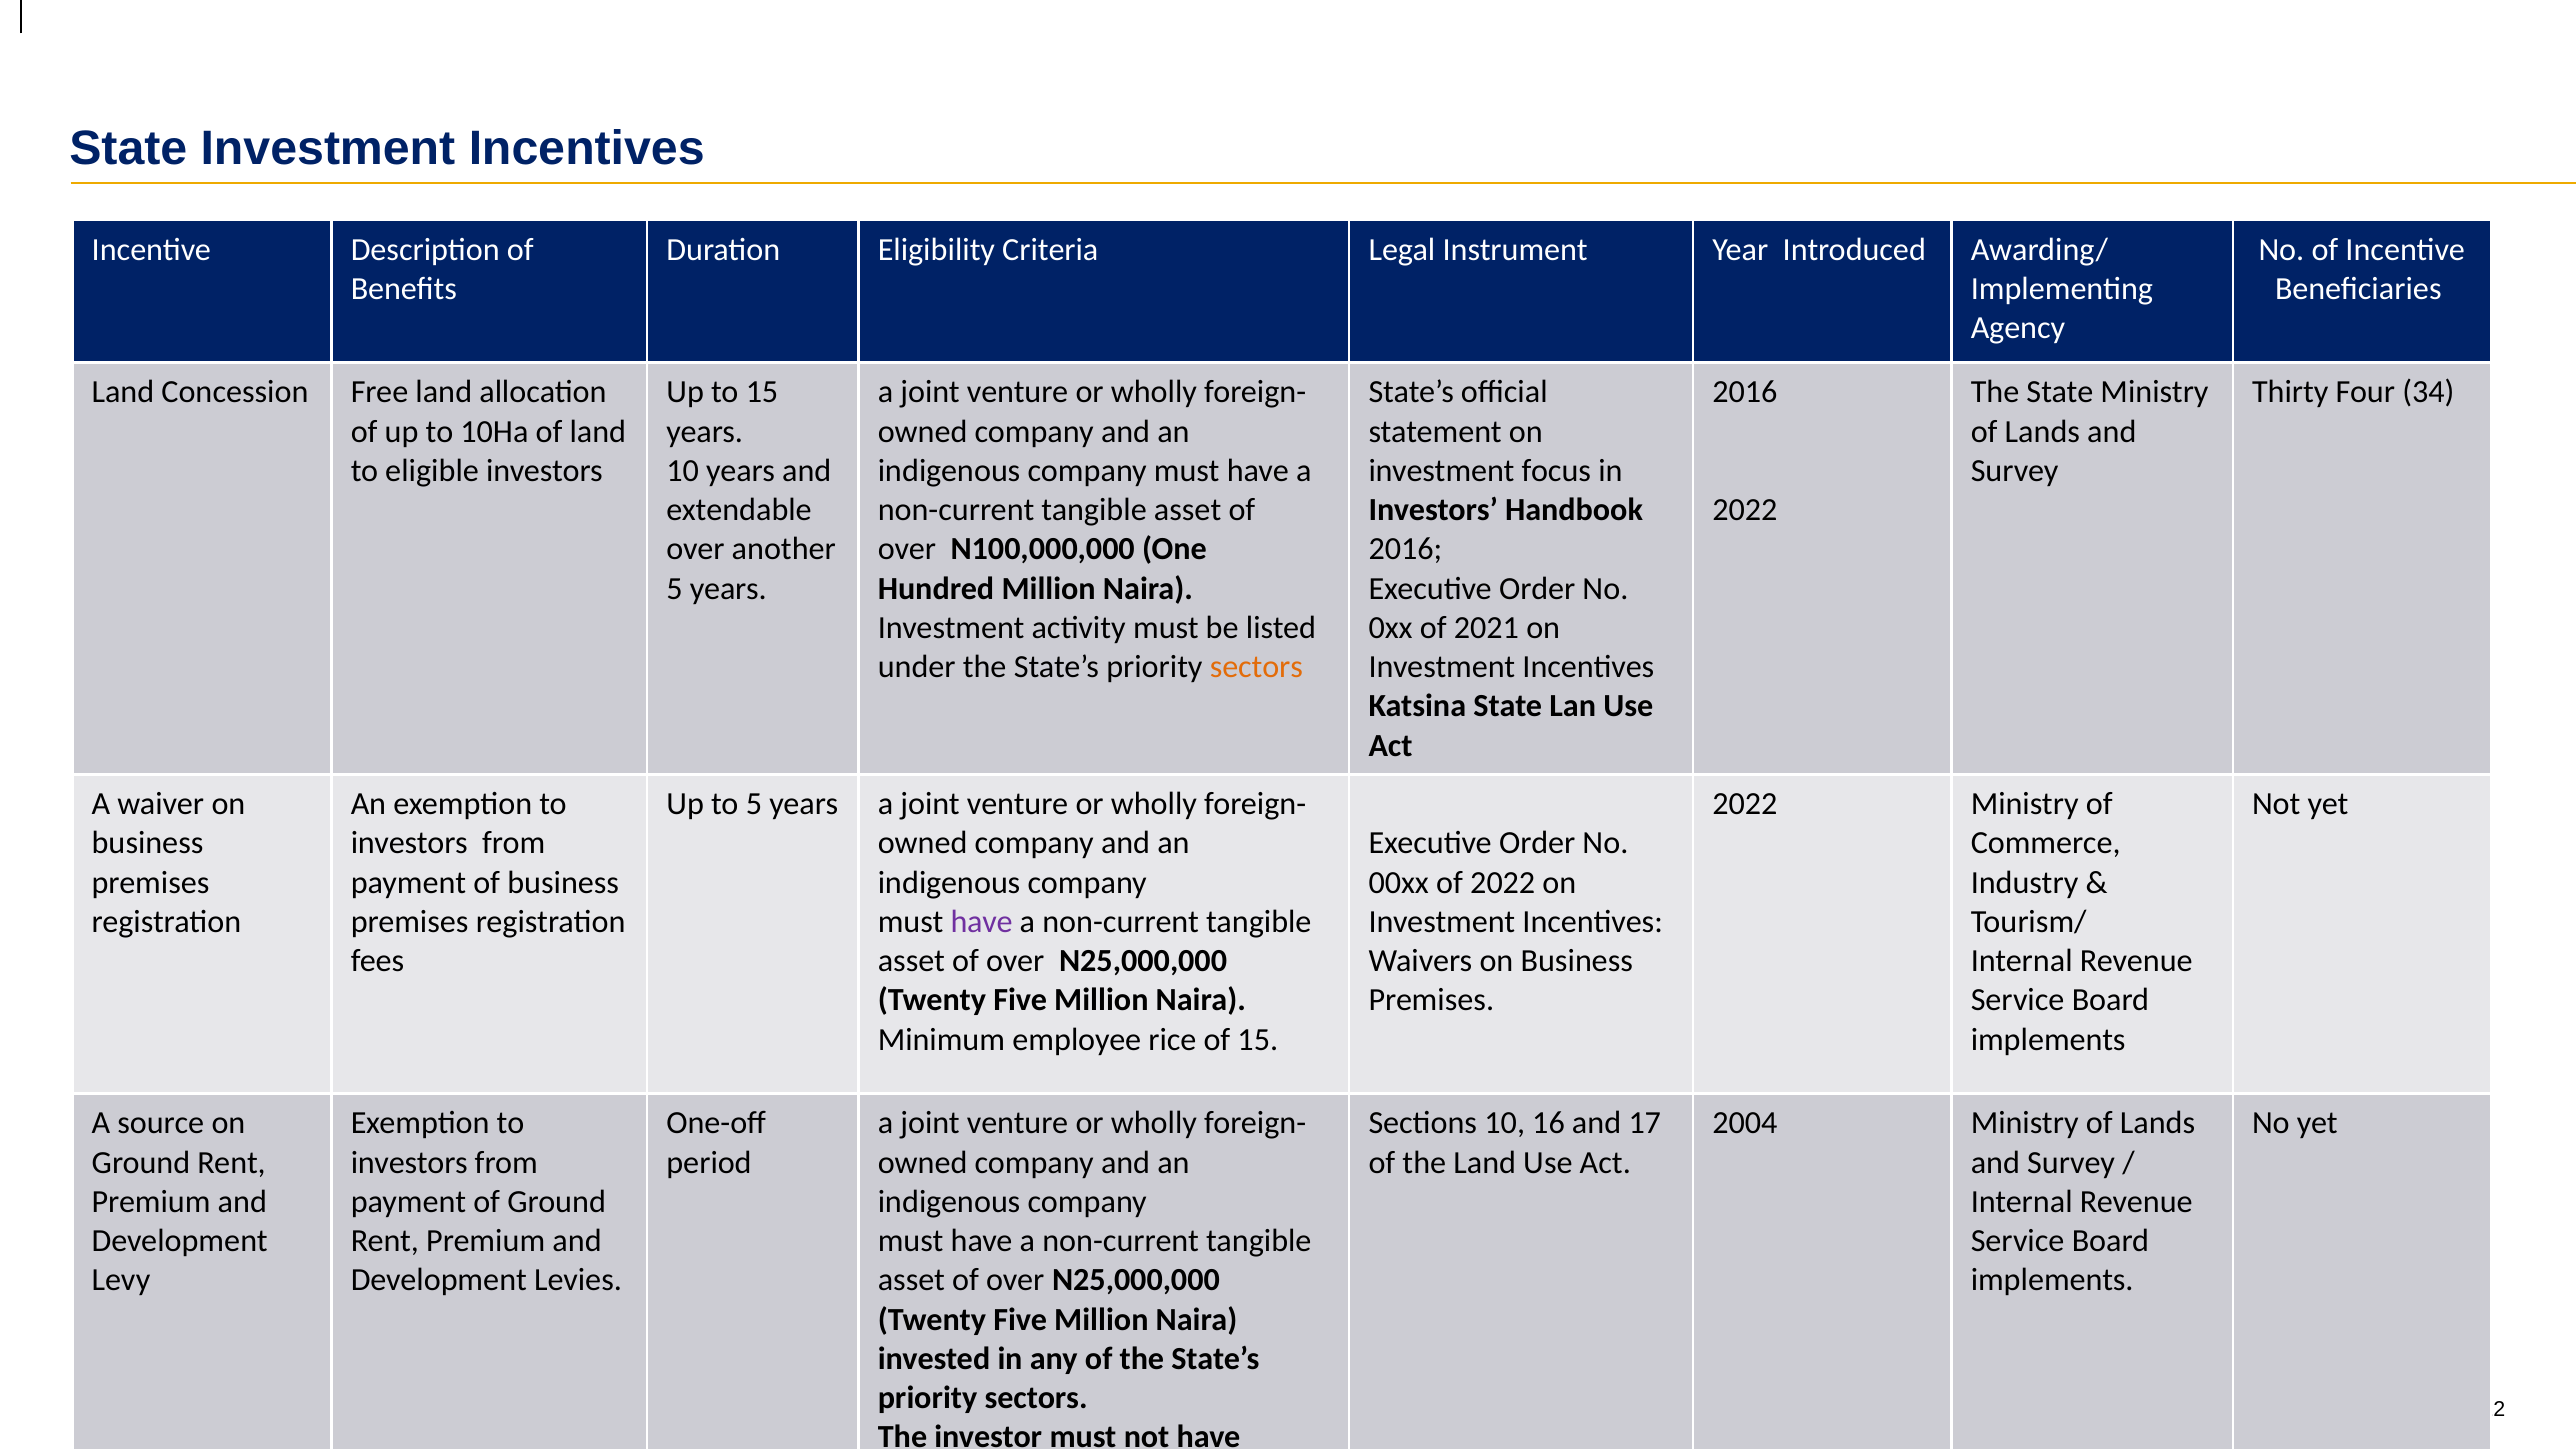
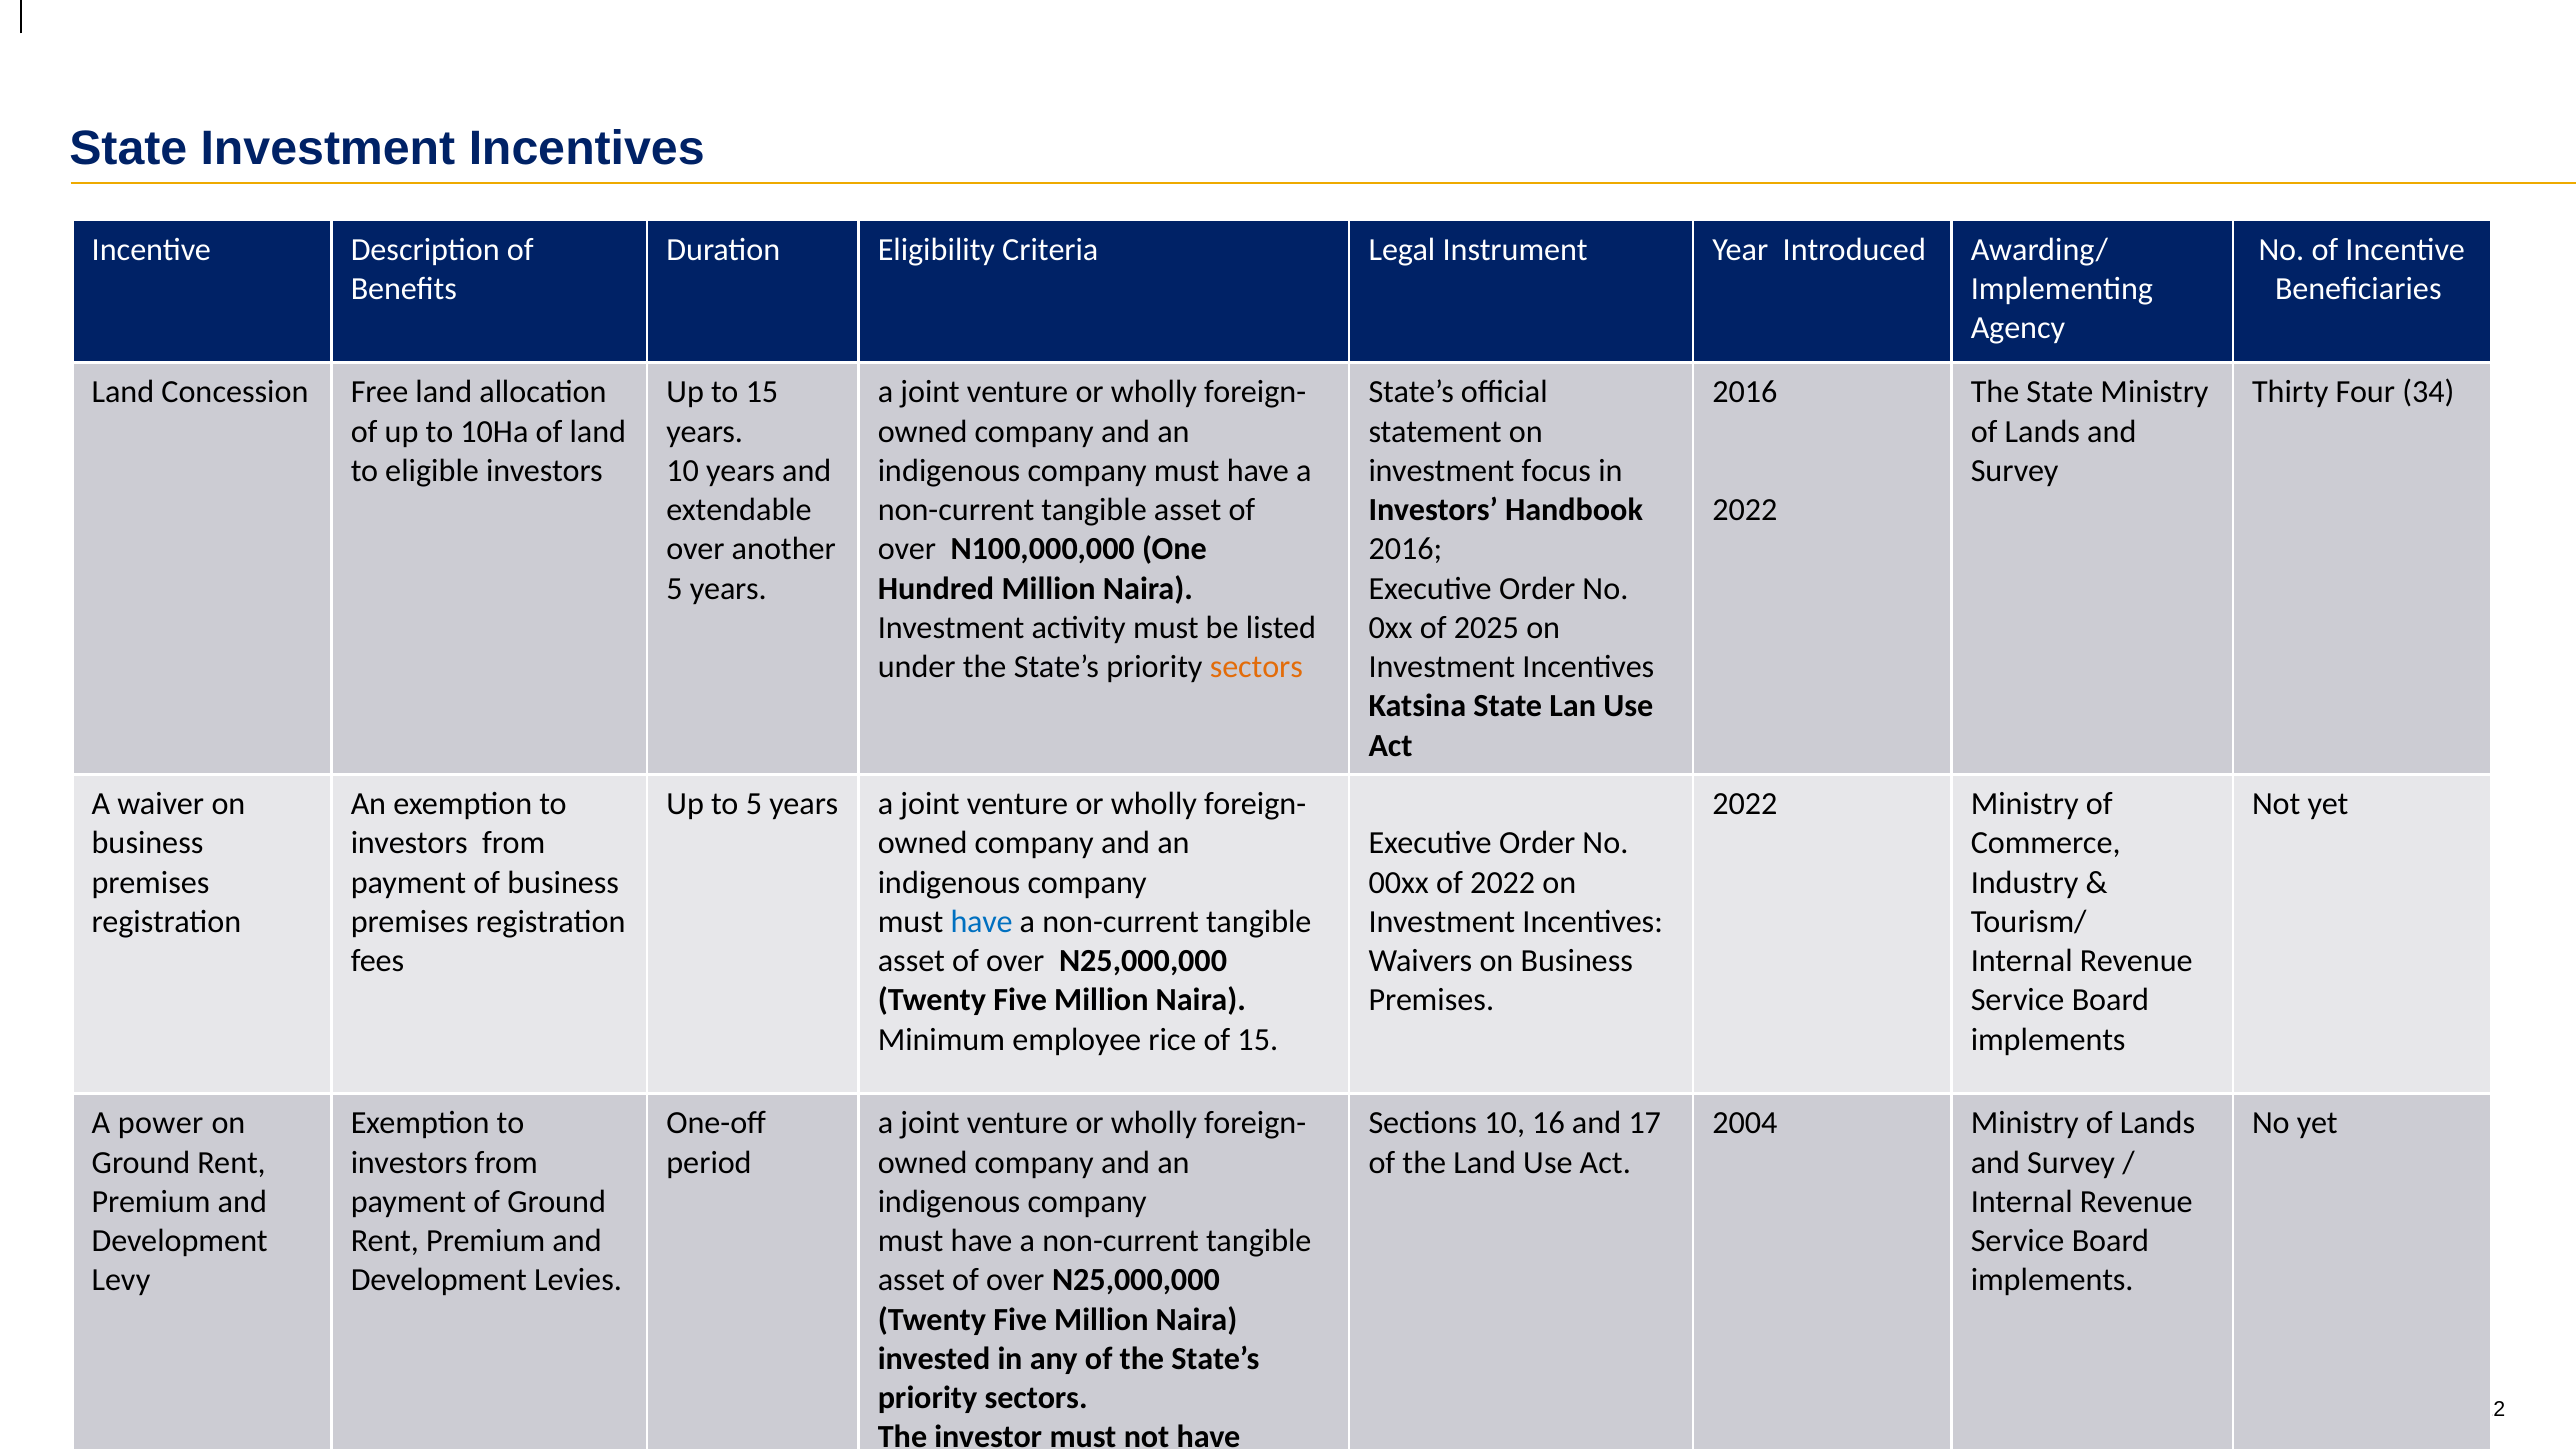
2021: 2021 -> 2025 (1486, 628)
have colour: purple -> blue (982, 922)
source: source -> power (161, 1123)
